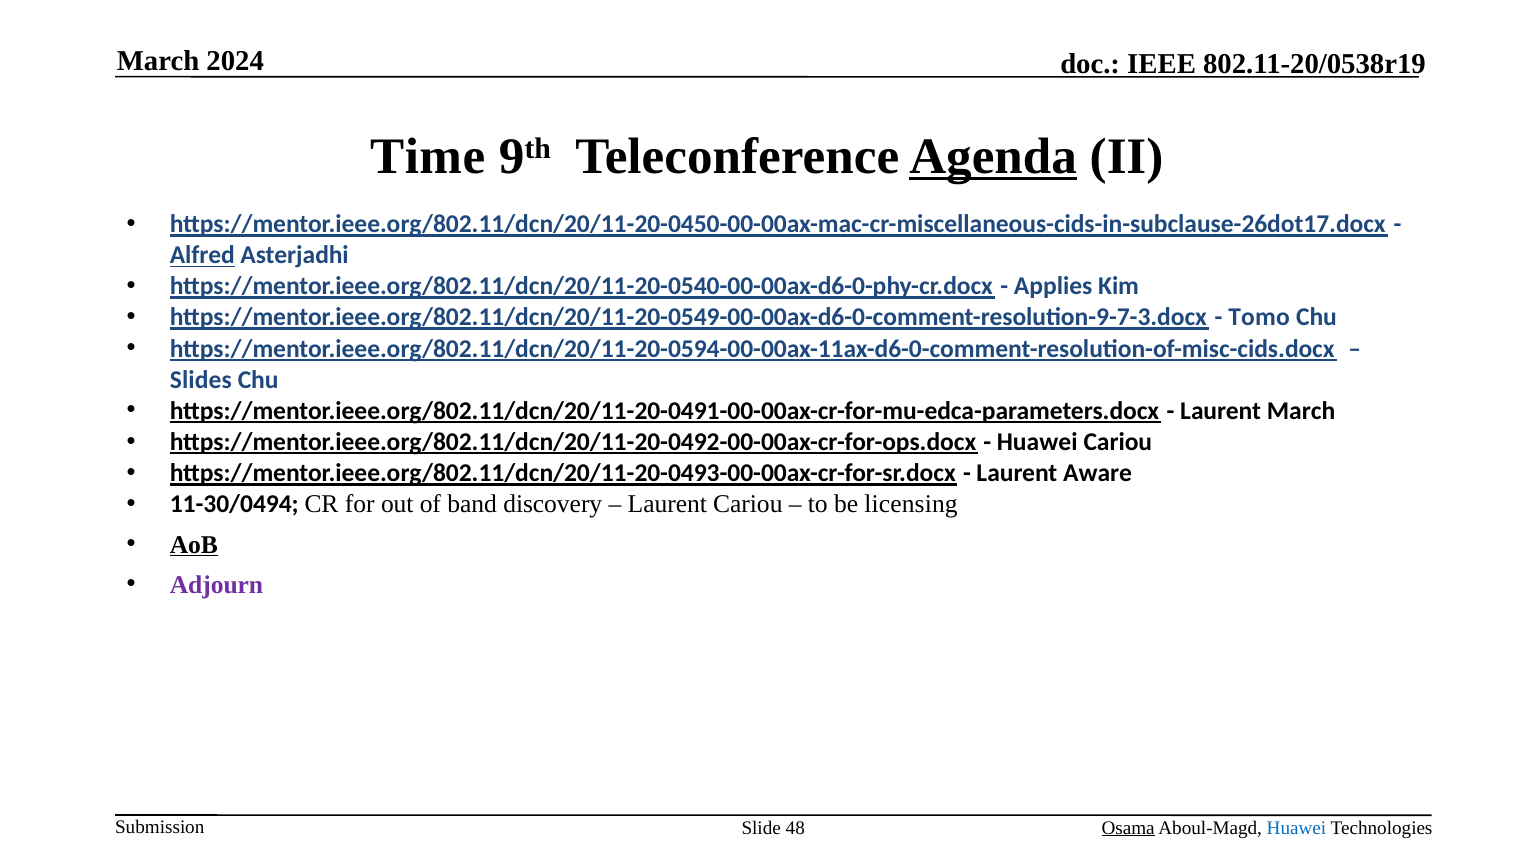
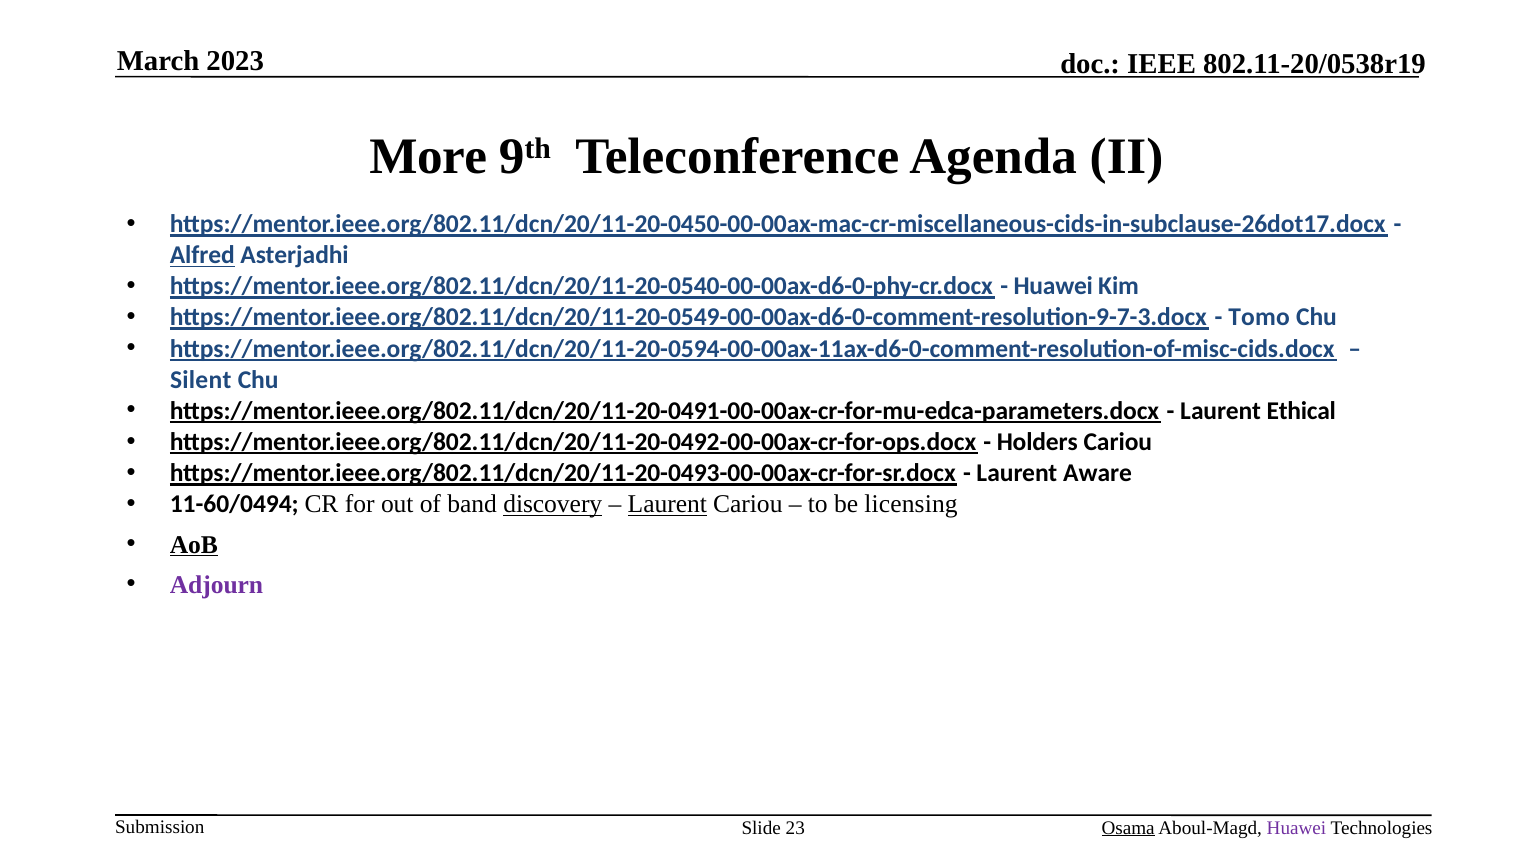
2024: 2024 -> 2023 (235, 61)
Time: Time -> More (428, 157)
Agenda underline: present -> none (993, 157)
Applies: Applies -> Huawei (1053, 286)
Slides: Slides -> Silent (201, 380)
Laurent March: March -> Ethical (1301, 411)
Huawei: Huawei -> Holders (1037, 442)
11-30/0494: 11-30/0494 -> 11-60/0494 (234, 504)
discovery underline: none -> present (553, 504)
Laurent underline: none -> present (667, 504)
48: 48 -> 23 (795, 828)
Huawei colour: blue -> purple (1296, 828)
